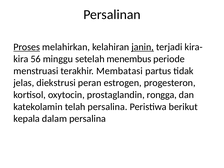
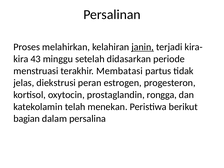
Proses underline: present -> none (27, 47)
56: 56 -> 43 (36, 59)
menembus: menembus -> didasarkan (129, 59)
telah persalina: persalina -> menekan (108, 107)
kepala: kepala -> bagian (27, 119)
